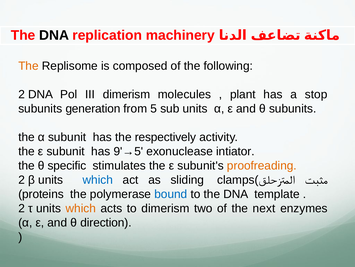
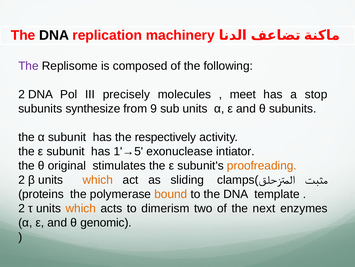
The colour: orange -> purple (28, 66)
III dimerism: dimerism -> precisely (126, 94)
plant: plant -> meet (243, 94)
generation: generation -> synthesize (93, 108)
5: 5 -> 9 (154, 108)
9'→5: 9'→5 -> 1'→5 (128, 151)
specific: specific -> original (67, 165)
which colour: blue -> orange (98, 179)
bound colour: blue -> orange (171, 194)
direction: direction -> genomic (106, 222)
